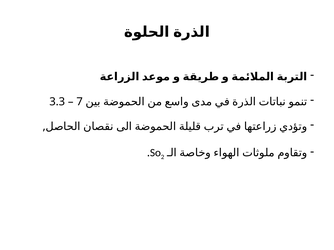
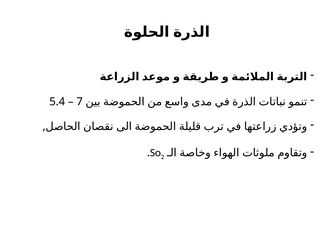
3.3: 3.3 -> 5.4 (57, 102)
